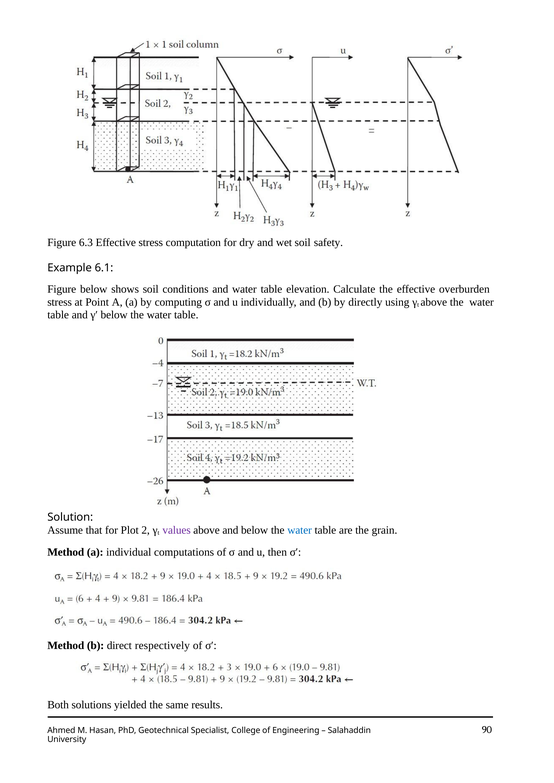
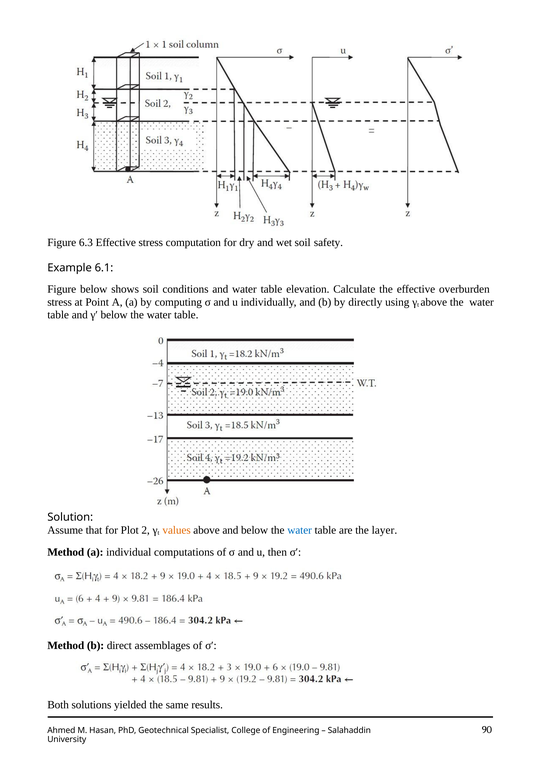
values colour: purple -> orange (177, 530)
grain: grain -> layer (384, 530)
respectively: respectively -> assemblages (162, 646)
